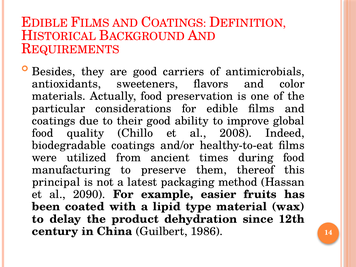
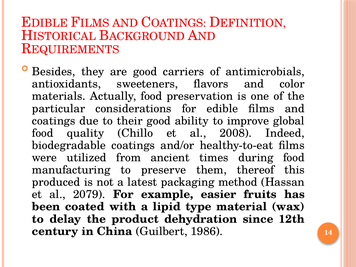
principal: principal -> produced (56, 182)
2090: 2090 -> 2079 (89, 194)
